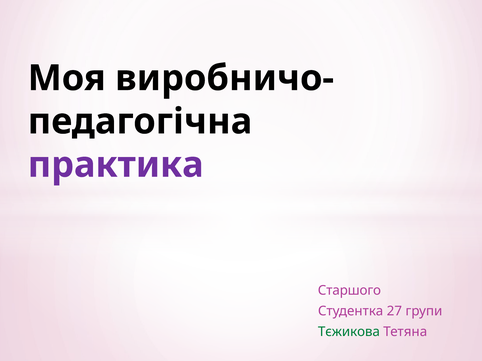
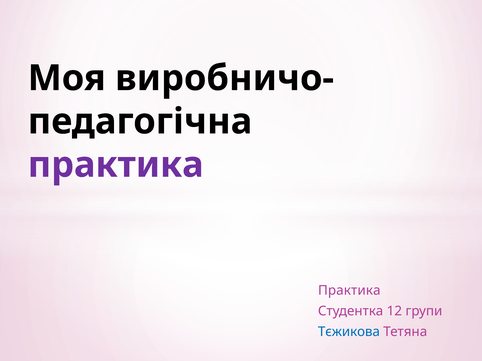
Старшого: Старшого -> Практика (349, 291)
27: 27 -> 12 (394, 312)
Тєжикова colour: green -> blue (349, 332)
